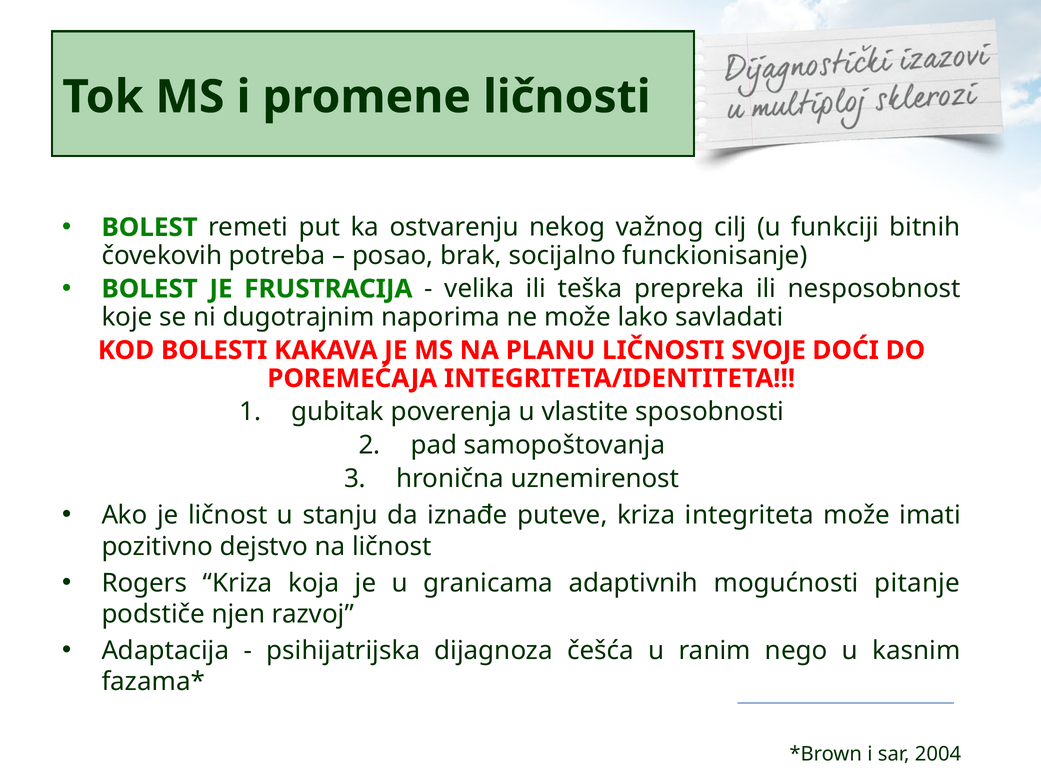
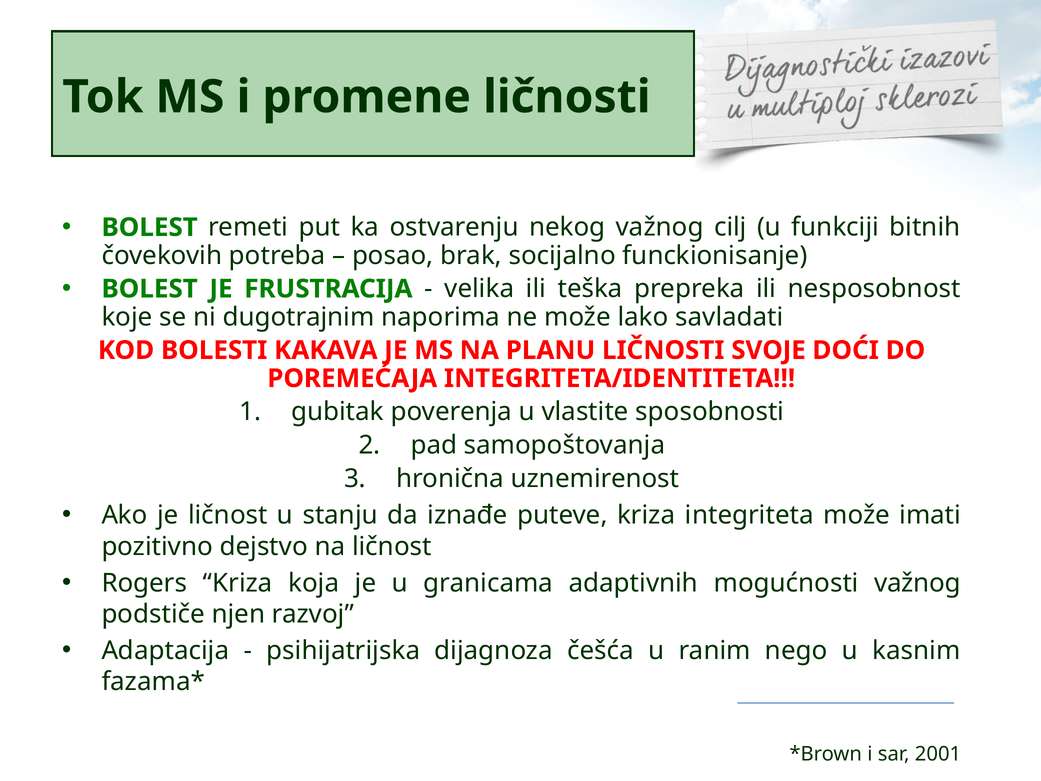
mogućnosti pitanje: pitanje -> važnog (917, 583)
2004: 2004 -> 2001 (938, 754)
